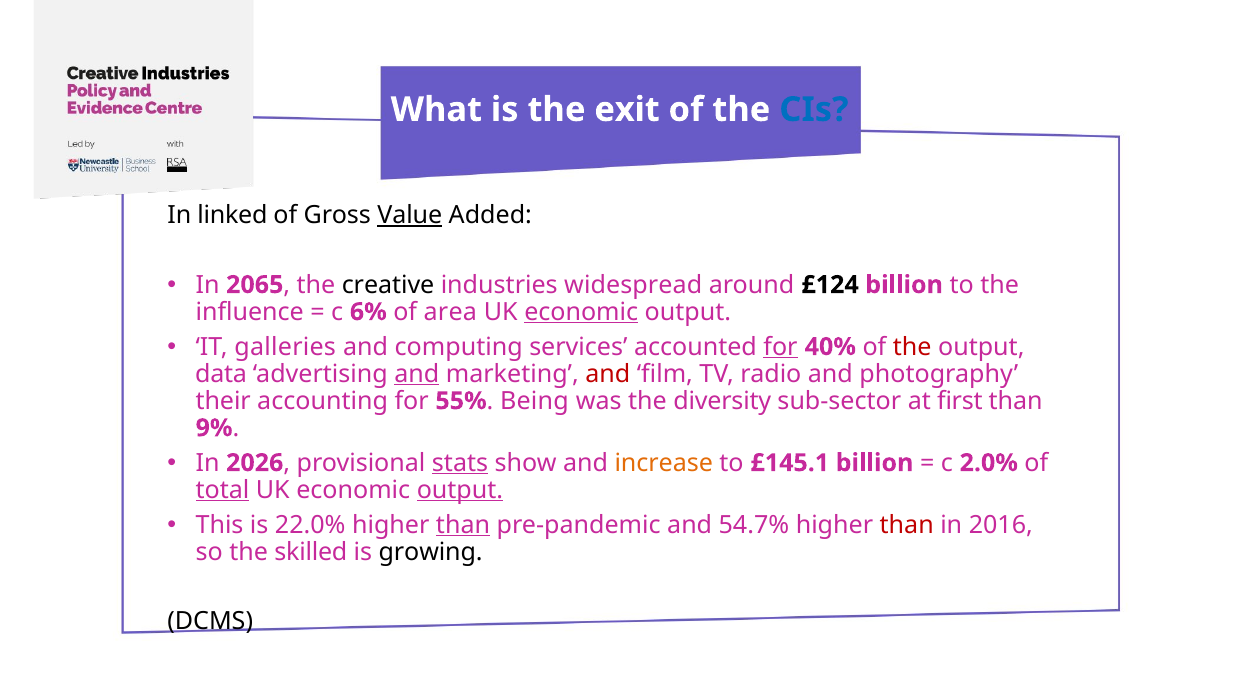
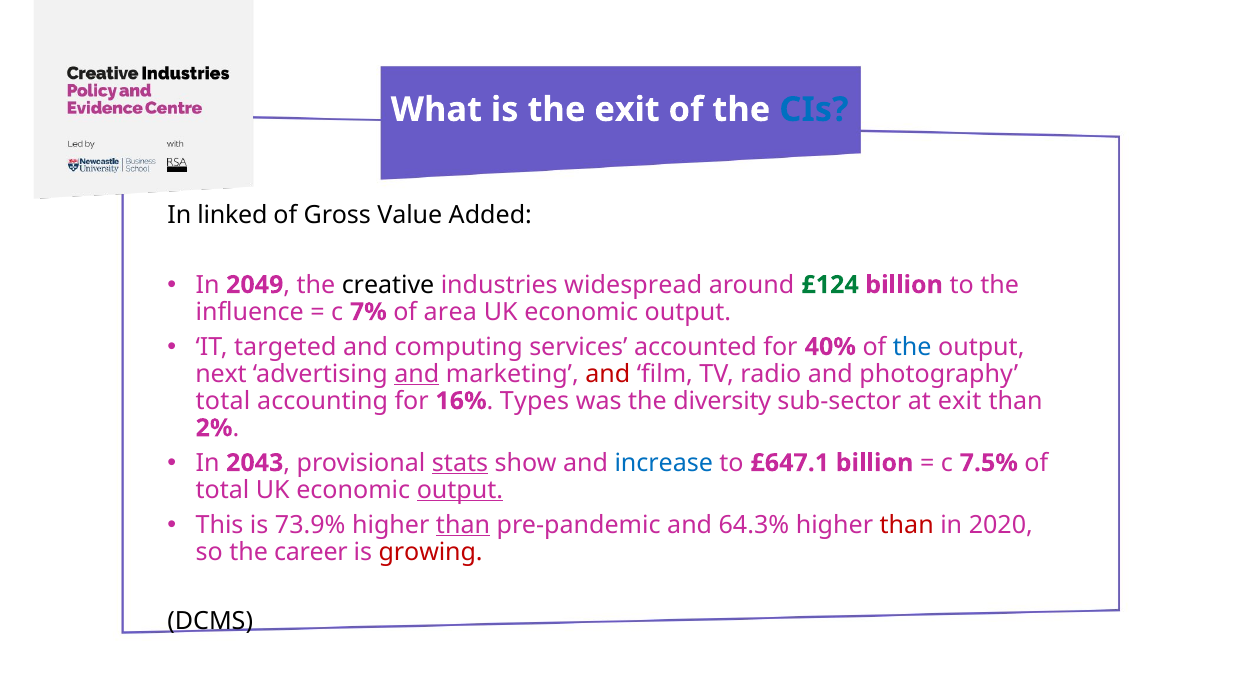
Value underline: present -> none (410, 215)
2065: 2065 -> 2049 (255, 285)
£124 colour: black -> green (830, 285)
6%: 6% -> 7% (368, 312)
economic underline: present -> none (581, 312)
galleries: galleries -> targeted (285, 347)
for underline: present -> none (780, 347)
the colour: red -> blue (912, 347)
data: data -> next (221, 374)
their: their -> total (223, 401)
55%: 55% -> 16% (461, 401)
Being: Being -> Types (534, 401)
at first: first -> exit (960, 401)
9%: 9% -> 2% (214, 428)
2026: 2026 -> 2043 (255, 463)
increase colour: orange -> blue (664, 463)
£145.1: £145.1 -> £647.1 (790, 463)
2.0%: 2.0% -> 7.5% (989, 463)
total underline: present -> none (223, 490)
22.0%: 22.0% -> 73.9% (310, 525)
54.7%: 54.7% -> 64.3% (754, 525)
2016: 2016 -> 2020 (1001, 525)
skilled: skilled -> career (311, 552)
growing colour: black -> red (431, 552)
